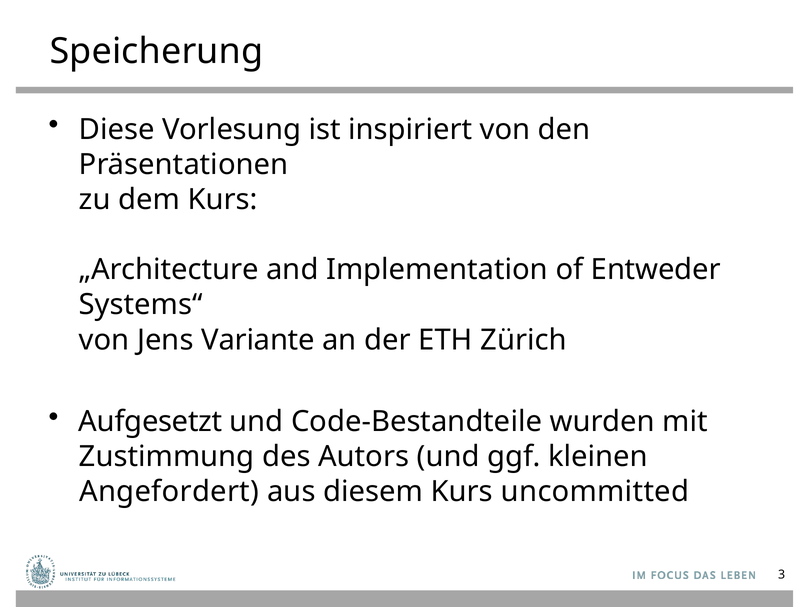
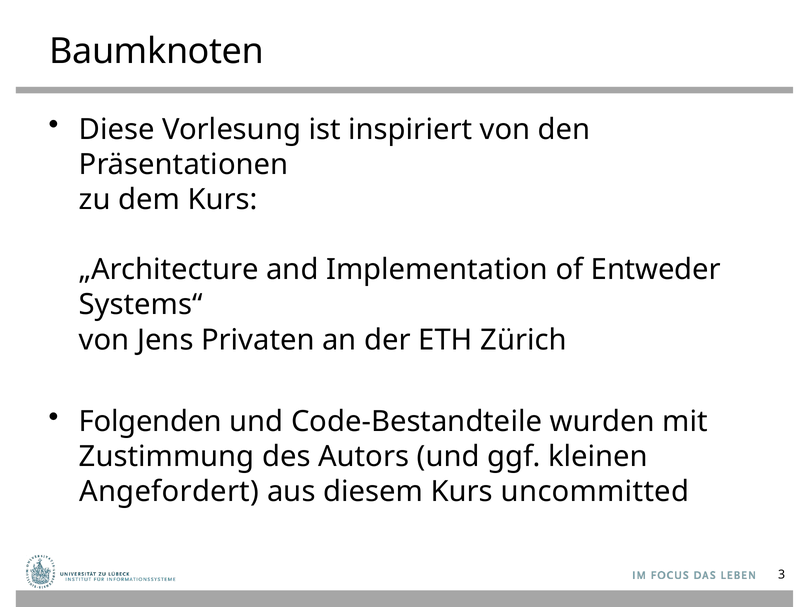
Speicherung: Speicherung -> Baumknoten (157, 51)
Variante: Variante -> Privaten (258, 340)
Aufgesetzt: Aufgesetzt -> Folgenden (150, 421)
